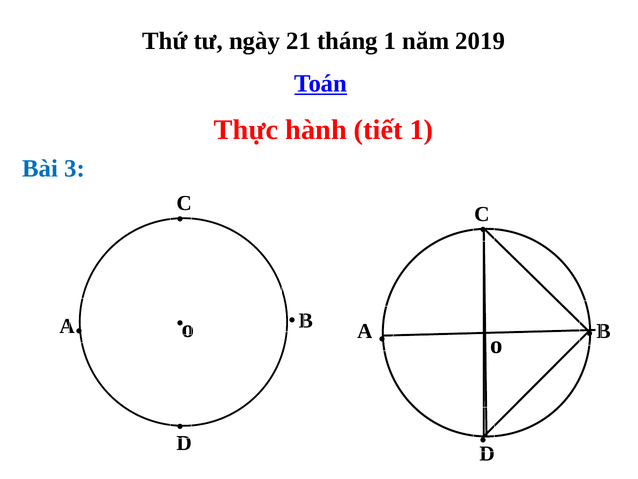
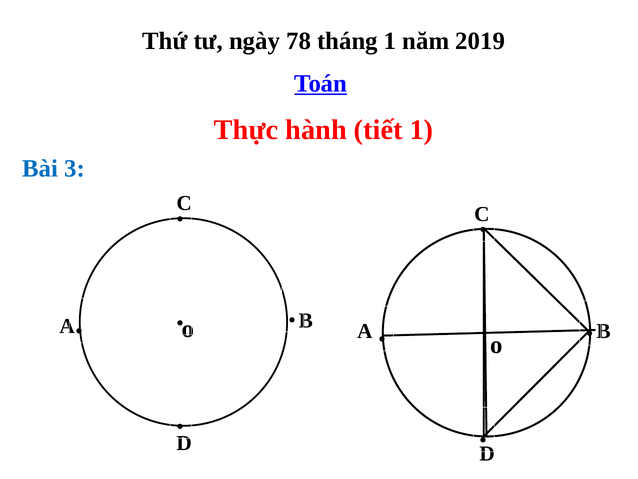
21: 21 -> 78 (299, 41)
